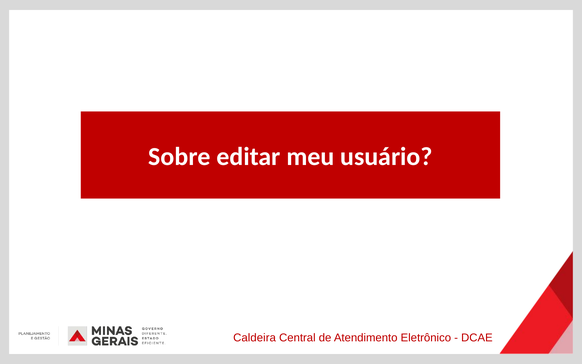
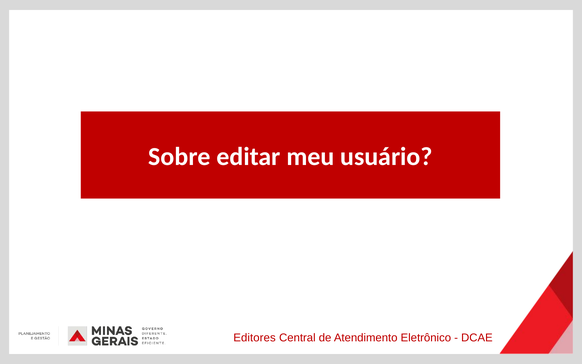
Caldeira: Caldeira -> Editores (255, 338)
